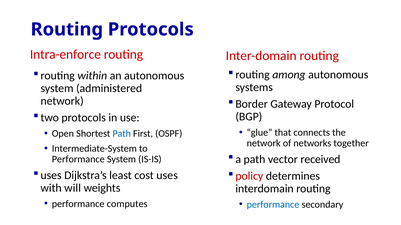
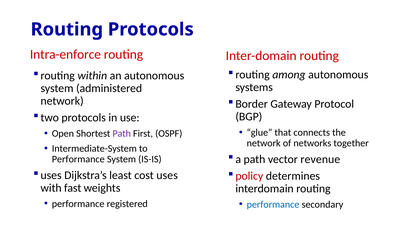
Path colour: blue -> purple (122, 134)
received: received -> revenue (320, 160)
will: will -> fast (73, 188)
computes: computes -> registered (127, 204)
